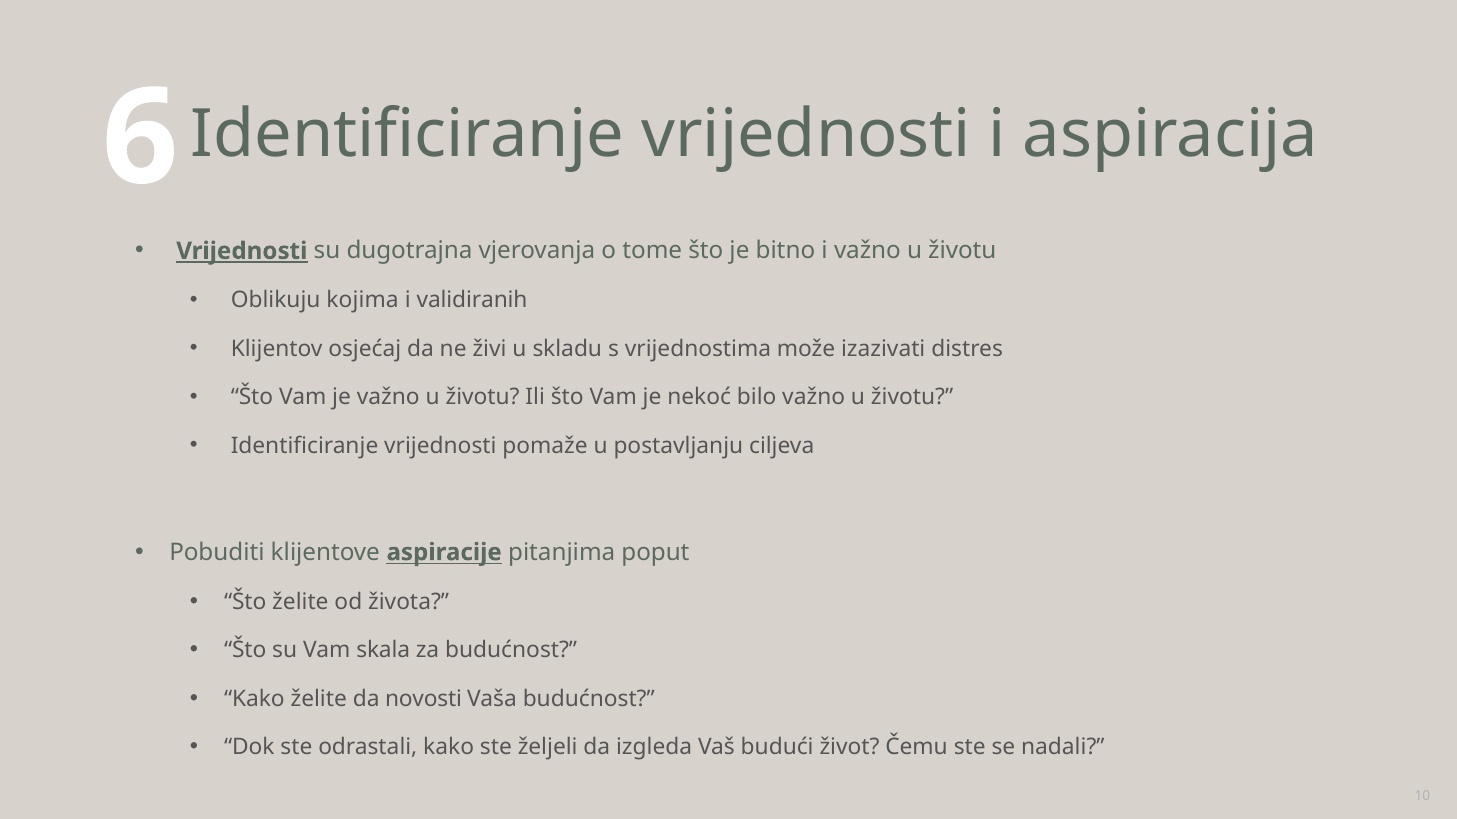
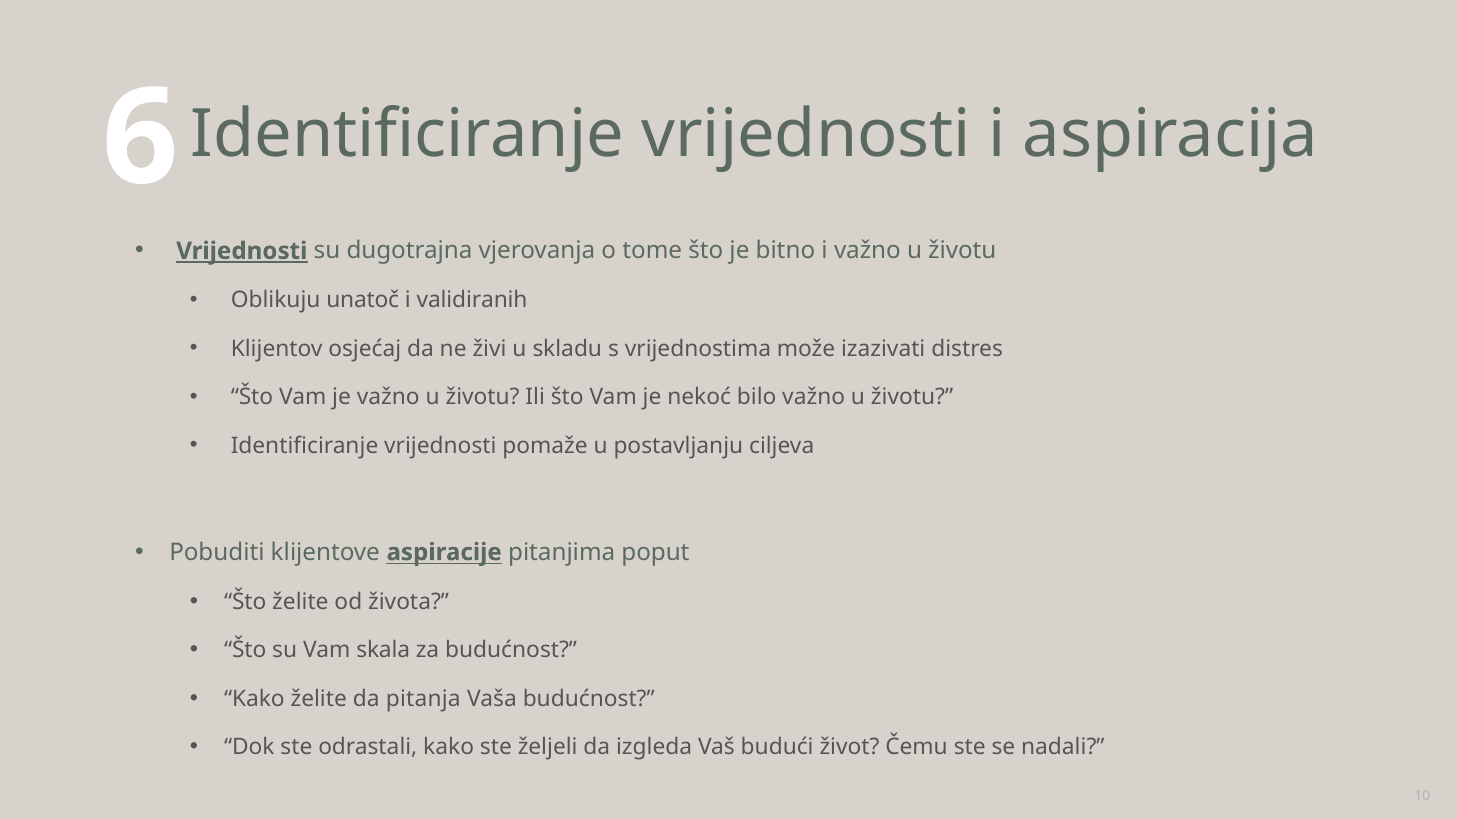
kojima: kojima -> unatoč (363, 300)
novosti: novosti -> pitanja (423, 699)
